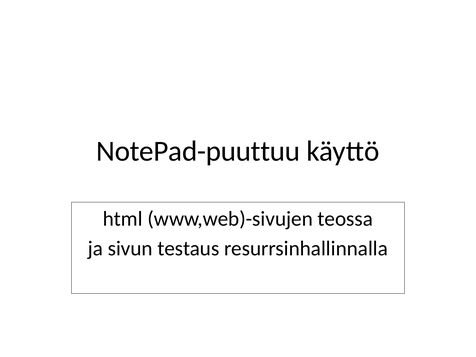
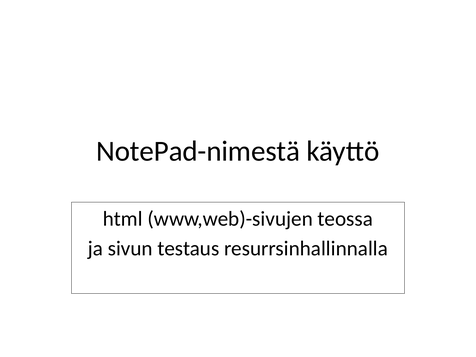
NotePad-puuttuu: NotePad-puuttuu -> NotePad-nimestä (198, 151)
